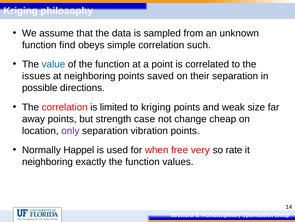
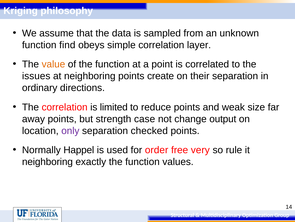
such: such -> layer (199, 45)
value colour: blue -> orange (53, 64)
saved: saved -> create (161, 76)
possible: possible -> ordinary (40, 88)
to kriging: kriging -> reduce (156, 107)
cheap: cheap -> output (223, 119)
vibration: vibration -> checked (149, 130)
when: when -> order (157, 150)
rate: rate -> rule (234, 150)
